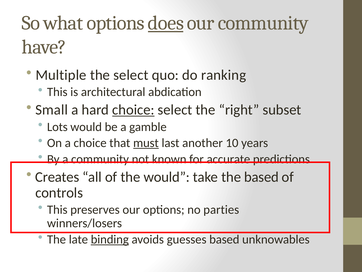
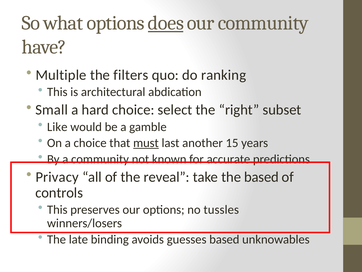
the select: select -> filters (131, 75)
choice underline: present -> none (133, 110)
Lots: Lots -> Like (57, 127)
10: 10 -> 15 (232, 143)
Creates: Creates -> Privacy (57, 177)
the would: would -> reveal (167, 177)
parties: parties -> tussles (221, 209)
binding underline: present -> none (110, 239)
